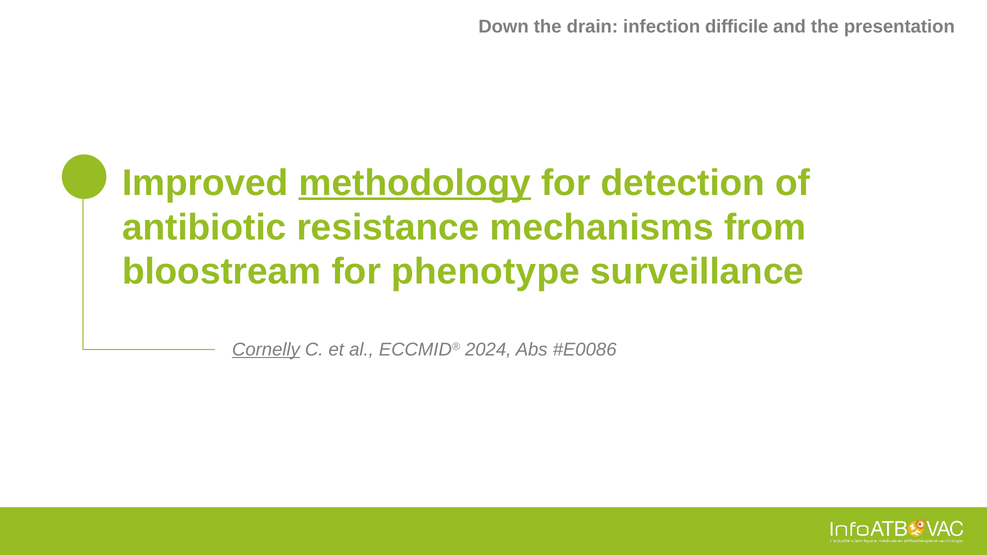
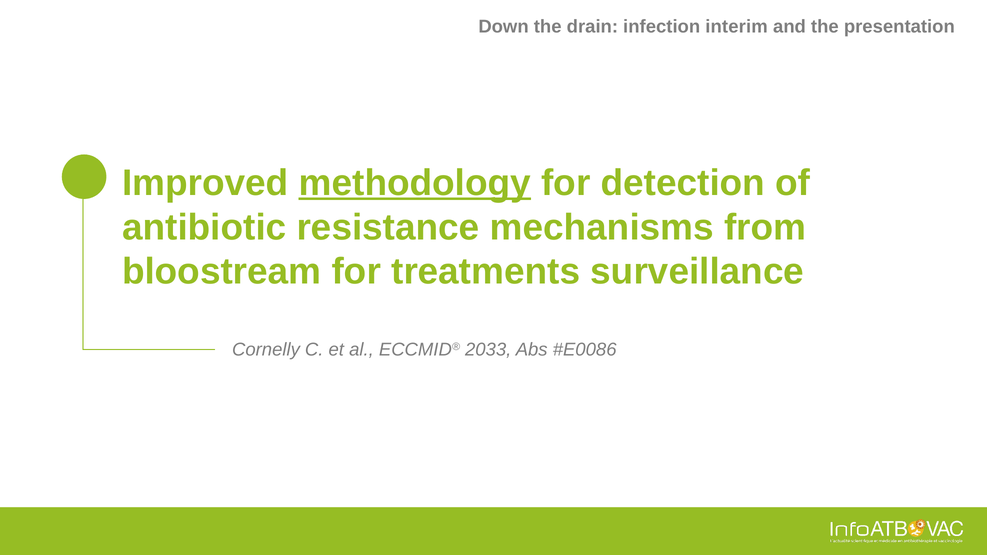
difficile: difficile -> interim (737, 26)
phenotype: phenotype -> treatments (486, 272)
Cornelly underline: present -> none (266, 350)
2024: 2024 -> 2033 (488, 350)
